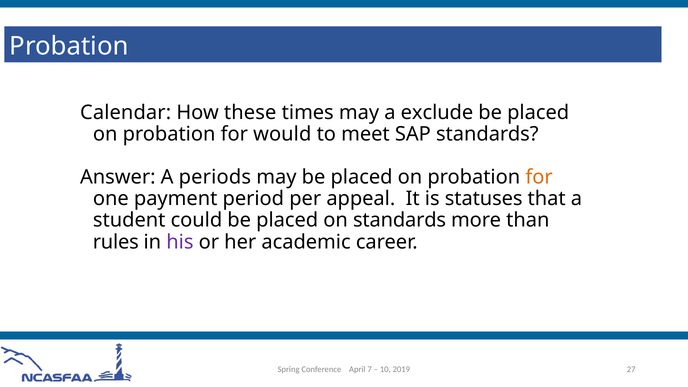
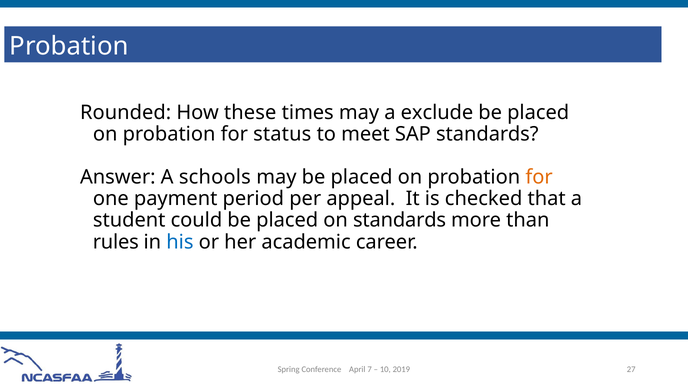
Calendar: Calendar -> Rounded (126, 112)
would: would -> status (282, 134)
periods: periods -> schools (215, 177)
statuses: statuses -> checked (484, 199)
his colour: purple -> blue (180, 242)
